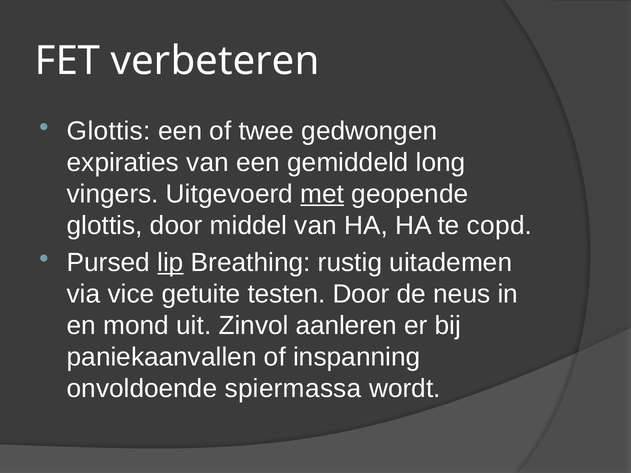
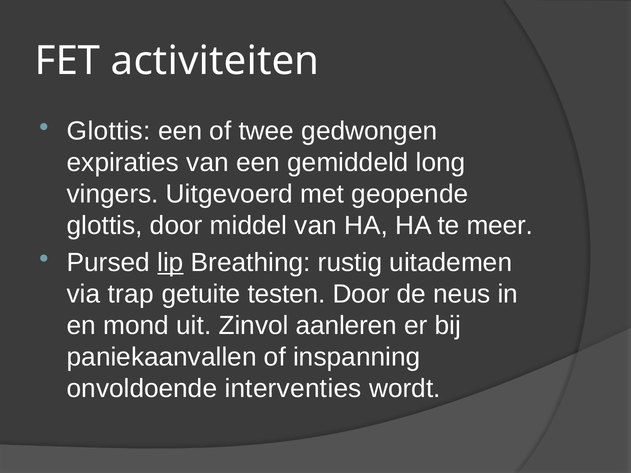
verbeteren: verbeteren -> activiteiten (215, 61)
met underline: present -> none (322, 194)
copd: copd -> meer (500, 226)
vice: vice -> trap (131, 294)
spiermassa: spiermassa -> interventies (293, 389)
